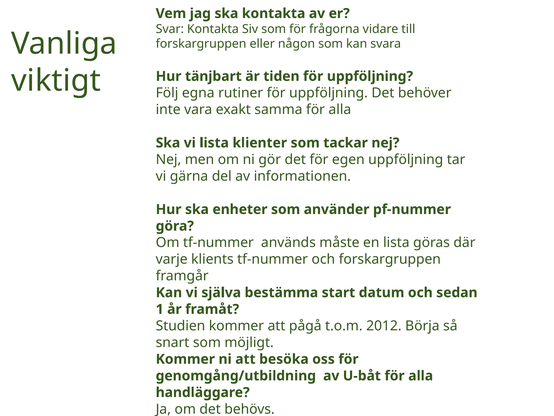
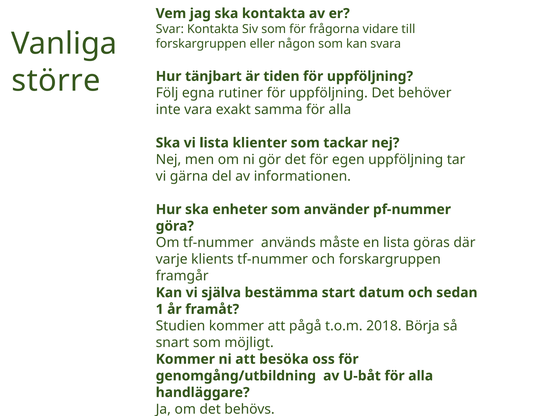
viktigt: viktigt -> större (56, 81)
2012: 2012 -> 2018 (384, 326)
